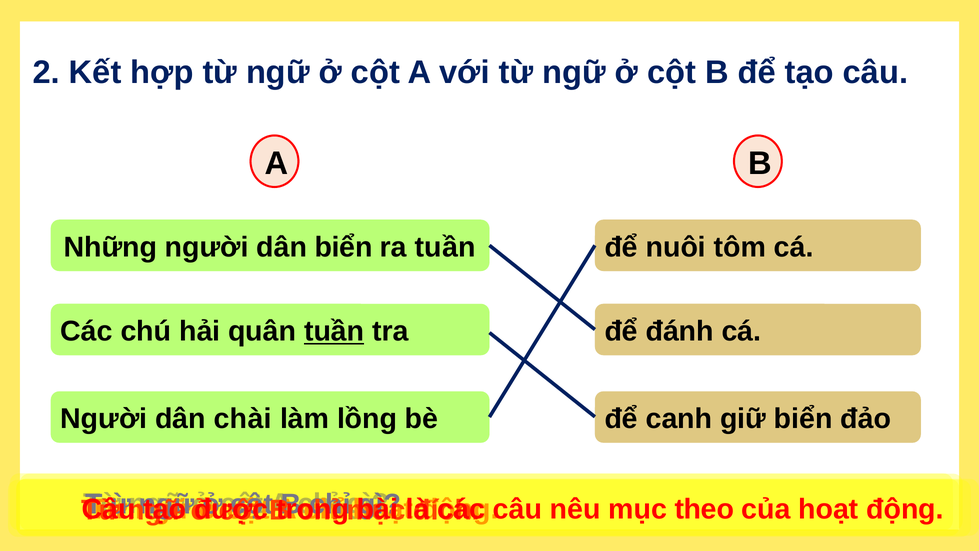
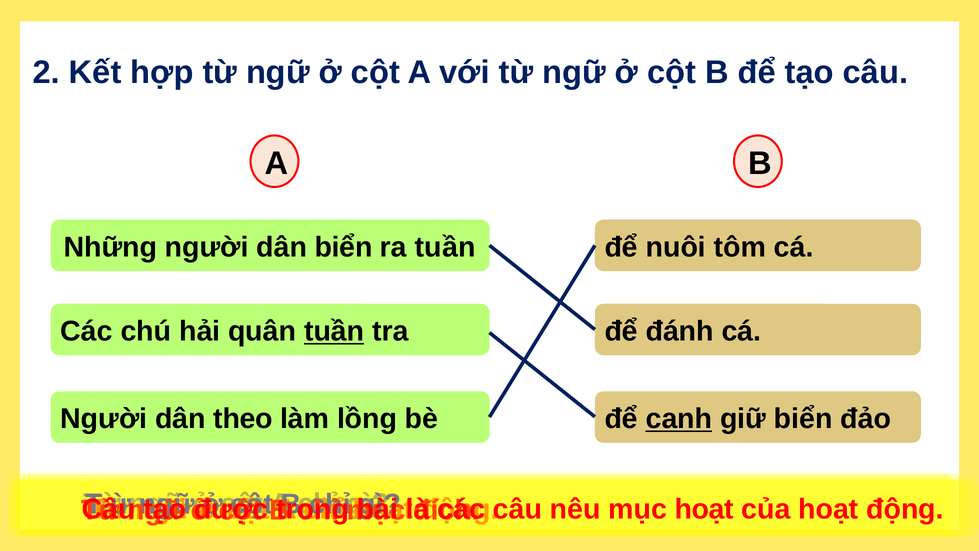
chài: chài -> theo (243, 419)
canh underline: none -> present (679, 419)
mục theo: theo -> hoạt (704, 509)
